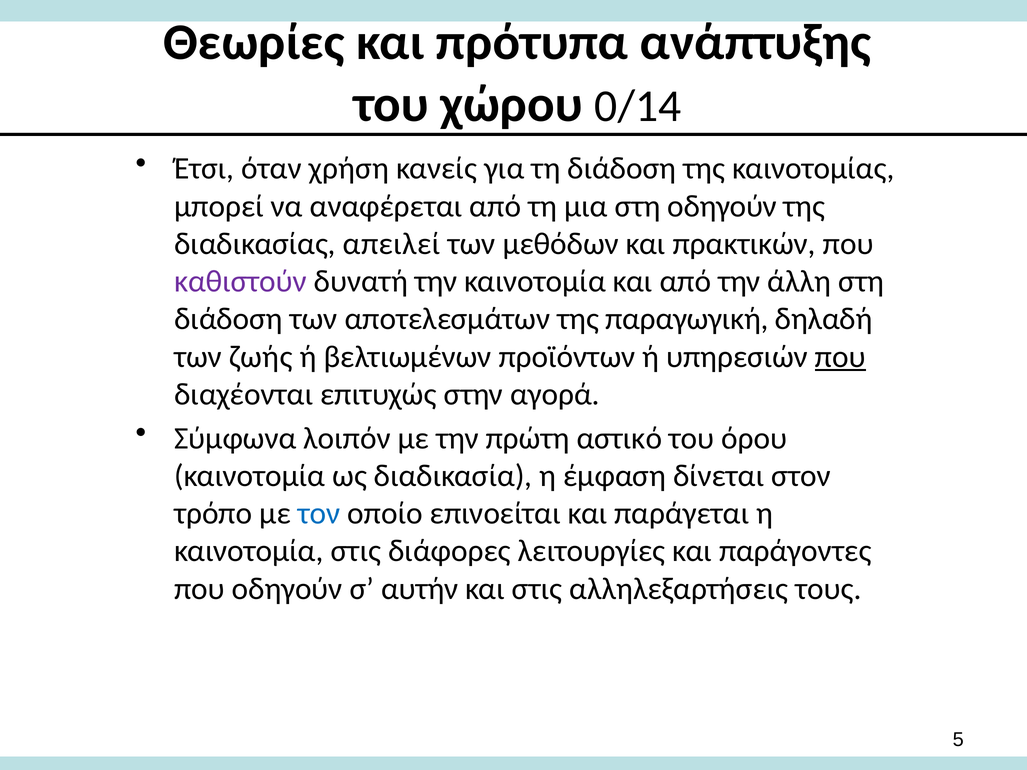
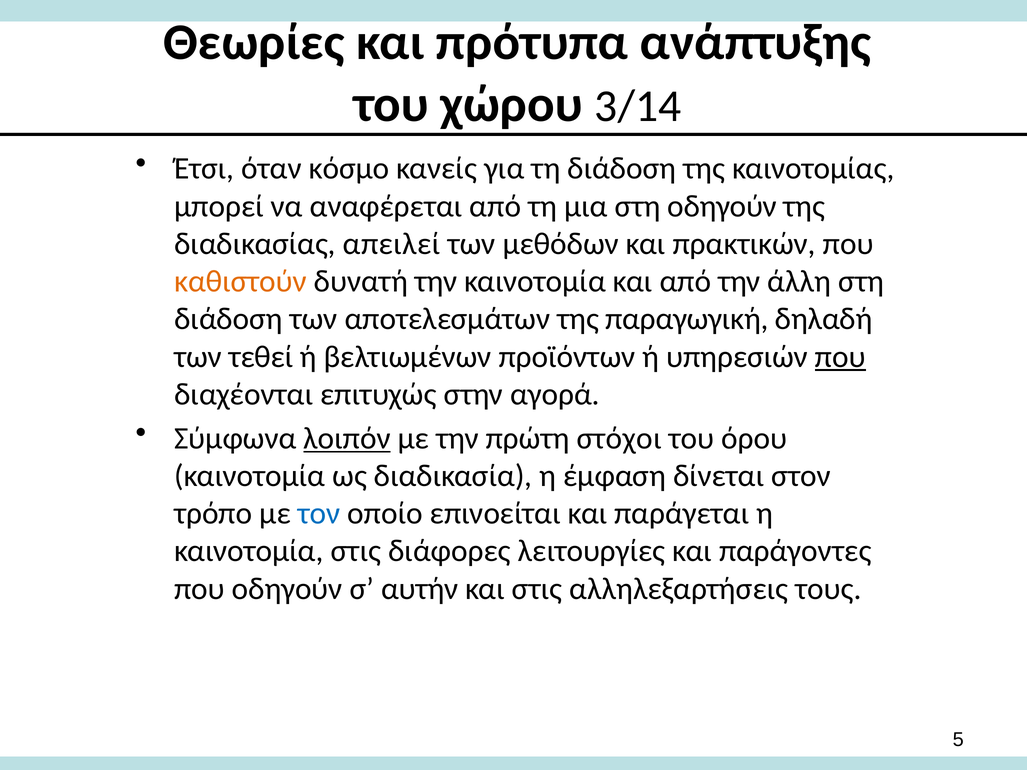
0/14: 0/14 -> 3/14 (638, 106)
χρήση: χρήση -> κόσμο (349, 169)
καθιστούν colour: purple -> orange (240, 282)
ζωής: ζωής -> τεθεί (261, 357)
λοιπόν underline: none -> present (347, 438)
αστικό: αστικό -> στόχοι (619, 438)
